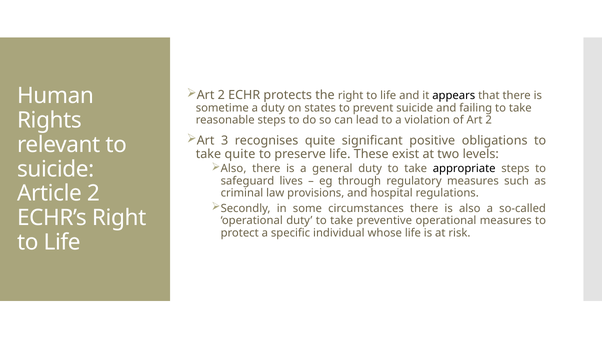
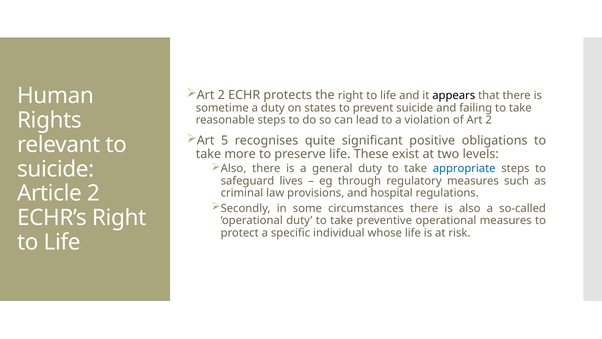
3: 3 -> 5 (225, 140)
take quite: quite -> more (240, 154)
appropriate colour: black -> blue (464, 168)
